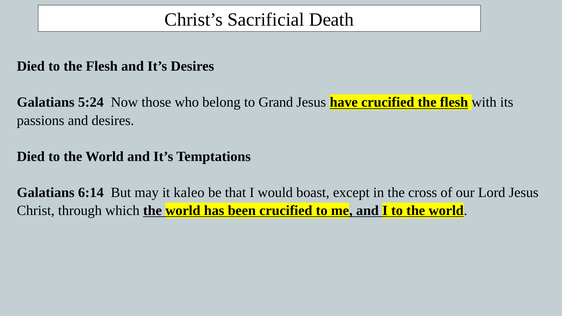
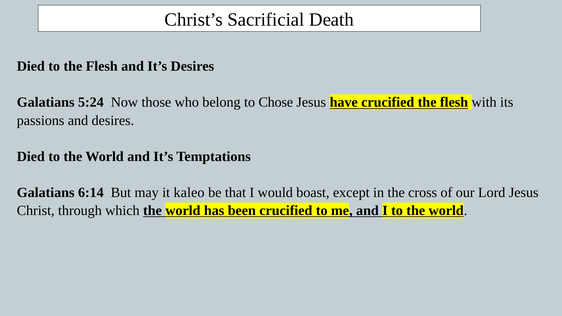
Grand: Grand -> Chose (276, 102)
